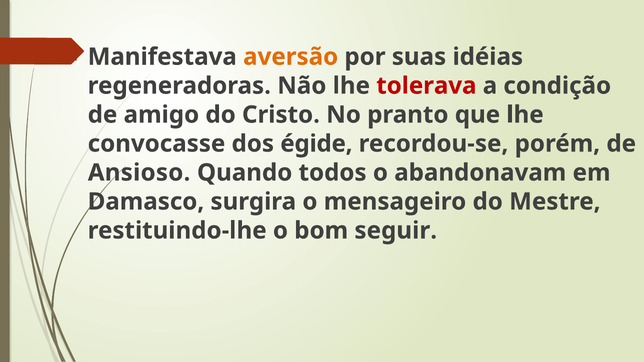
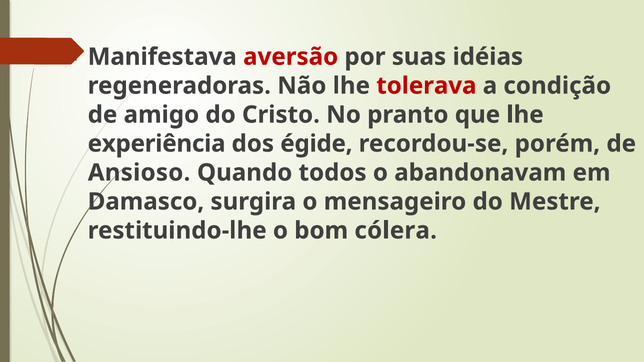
aversão colour: orange -> red (291, 57)
convocasse: convocasse -> experiência (157, 144)
seguir: seguir -> cólera (396, 231)
